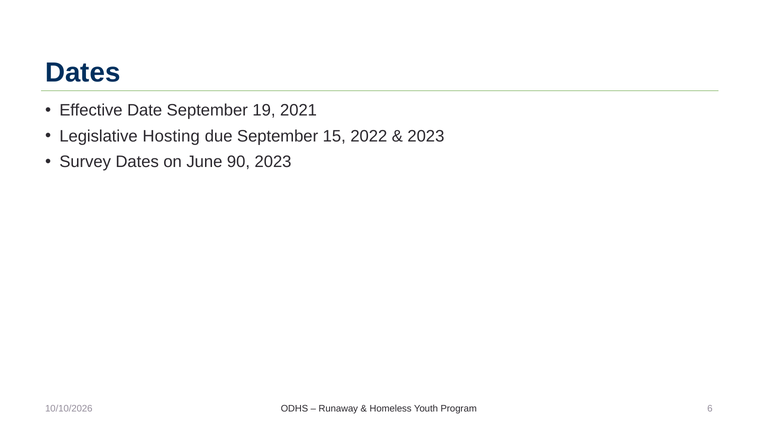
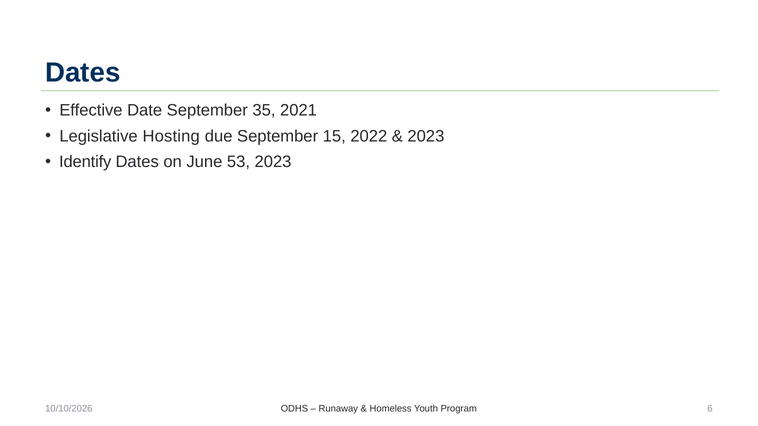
19: 19 -> 35 (264, 110)
Survey: Survey -> Identify (85, 162)
90: 90 -> 53 (238, 162)
